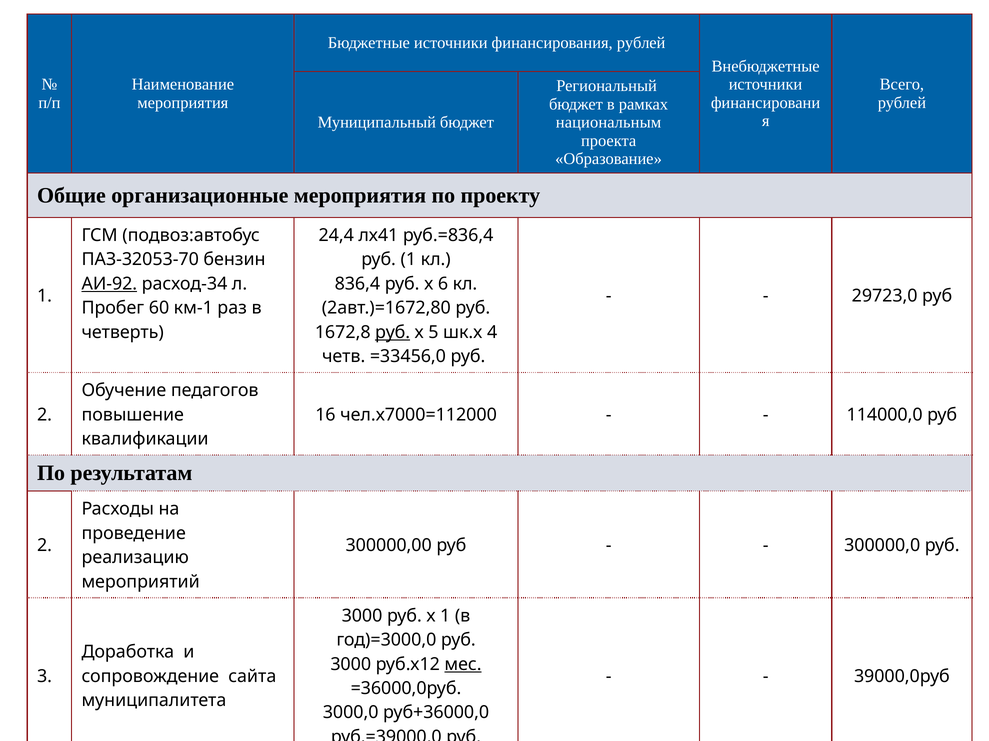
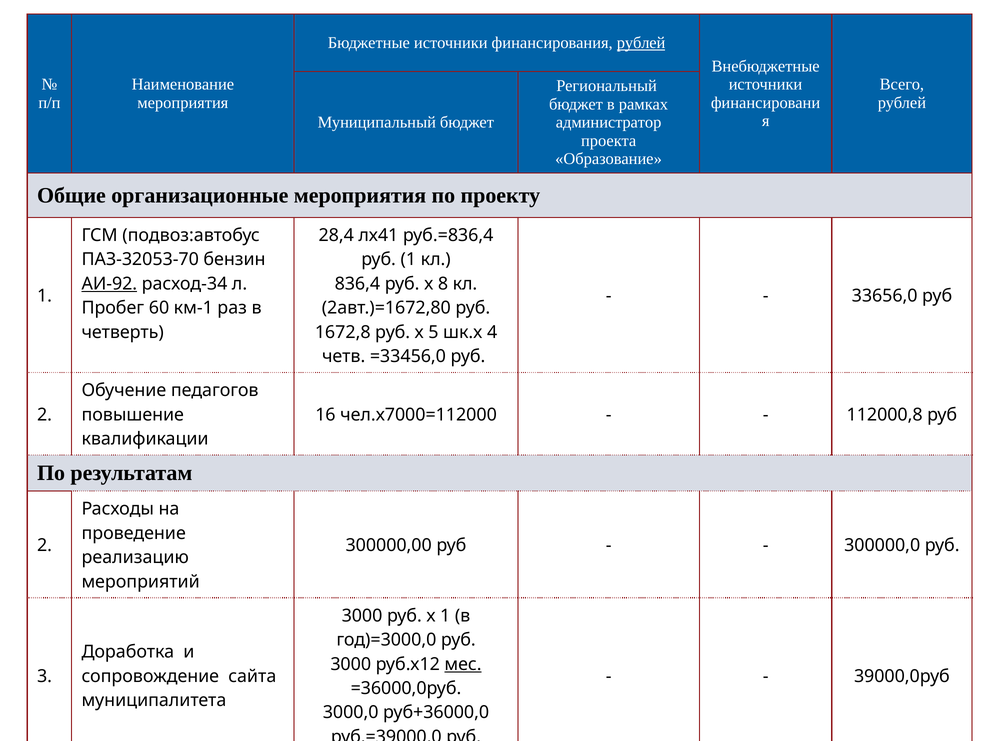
рублей underline: none -> present (641, 43)
национальным: национальным -> администратор (609, 123)
24,4: 24,4 -> 28,4 (336, 236)
6: 6 -> 8 (443, 284)
29723,0: 29723,0 -> 33656,0 (885, 296)
руб underline: present -> none (393, 333)
114000,0: 114000,0 -> 112000,8 (885, 415)
